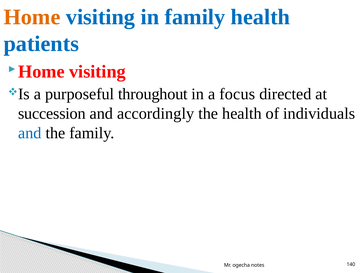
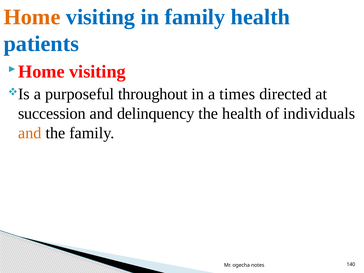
focus: focus -> times (237, 94)
accordingly: accordingly -> delinquency (156, 114)
and colour: blue -> orange (30, 133)
